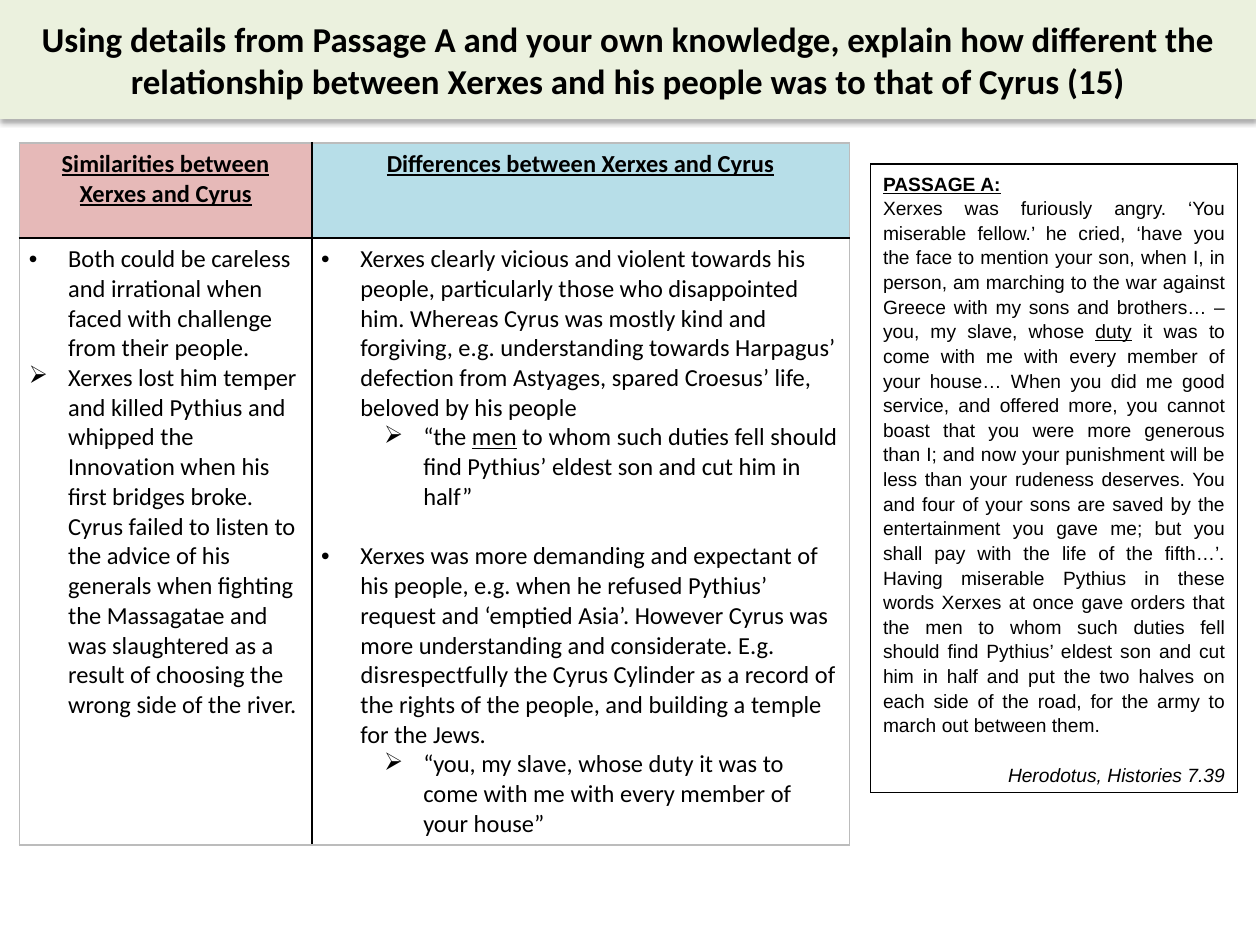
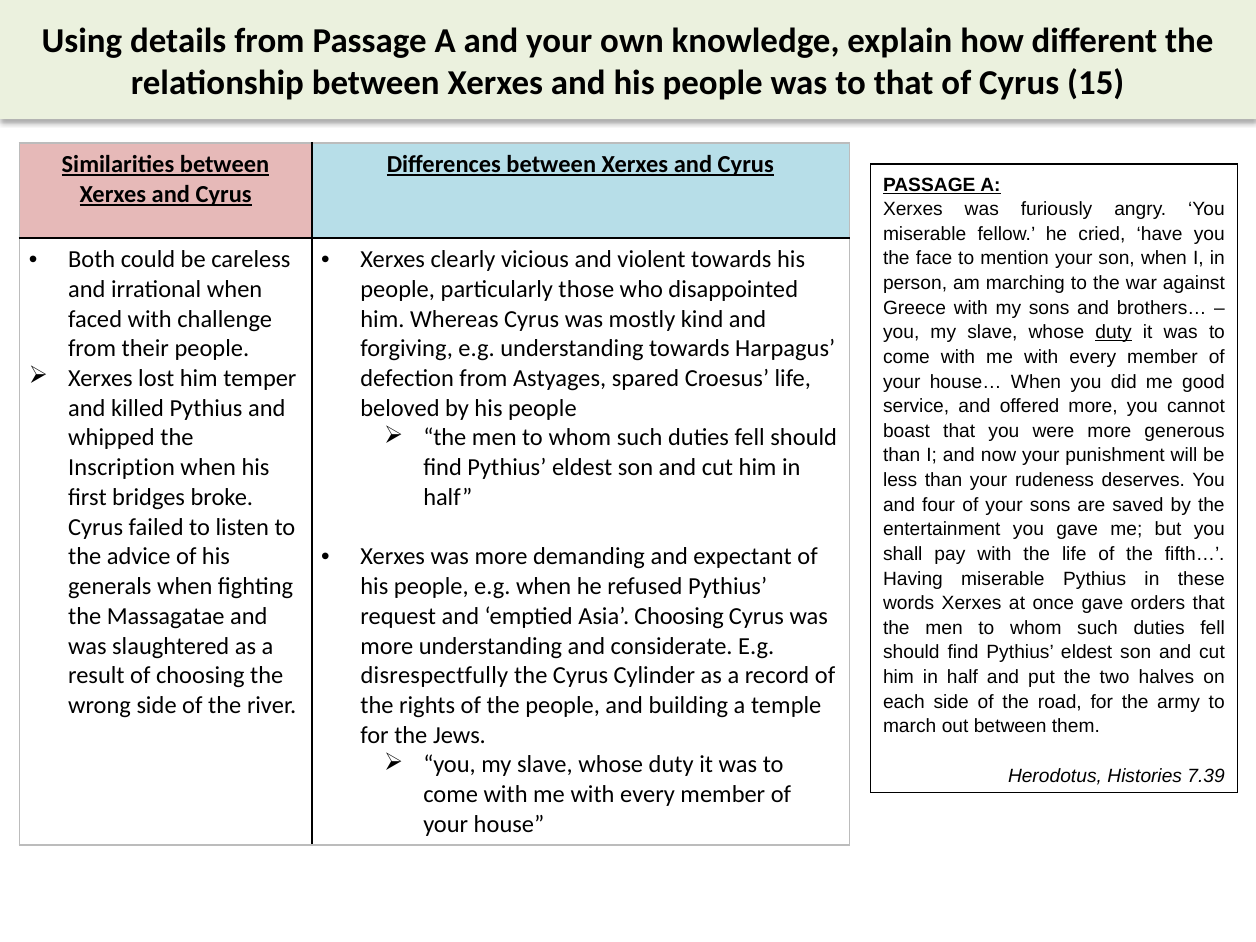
men underline: present -> none (494, 438)
Innovation: Innovation -> Inscription (122, 468)
Asia However: However -> Choosing (679, 616)
